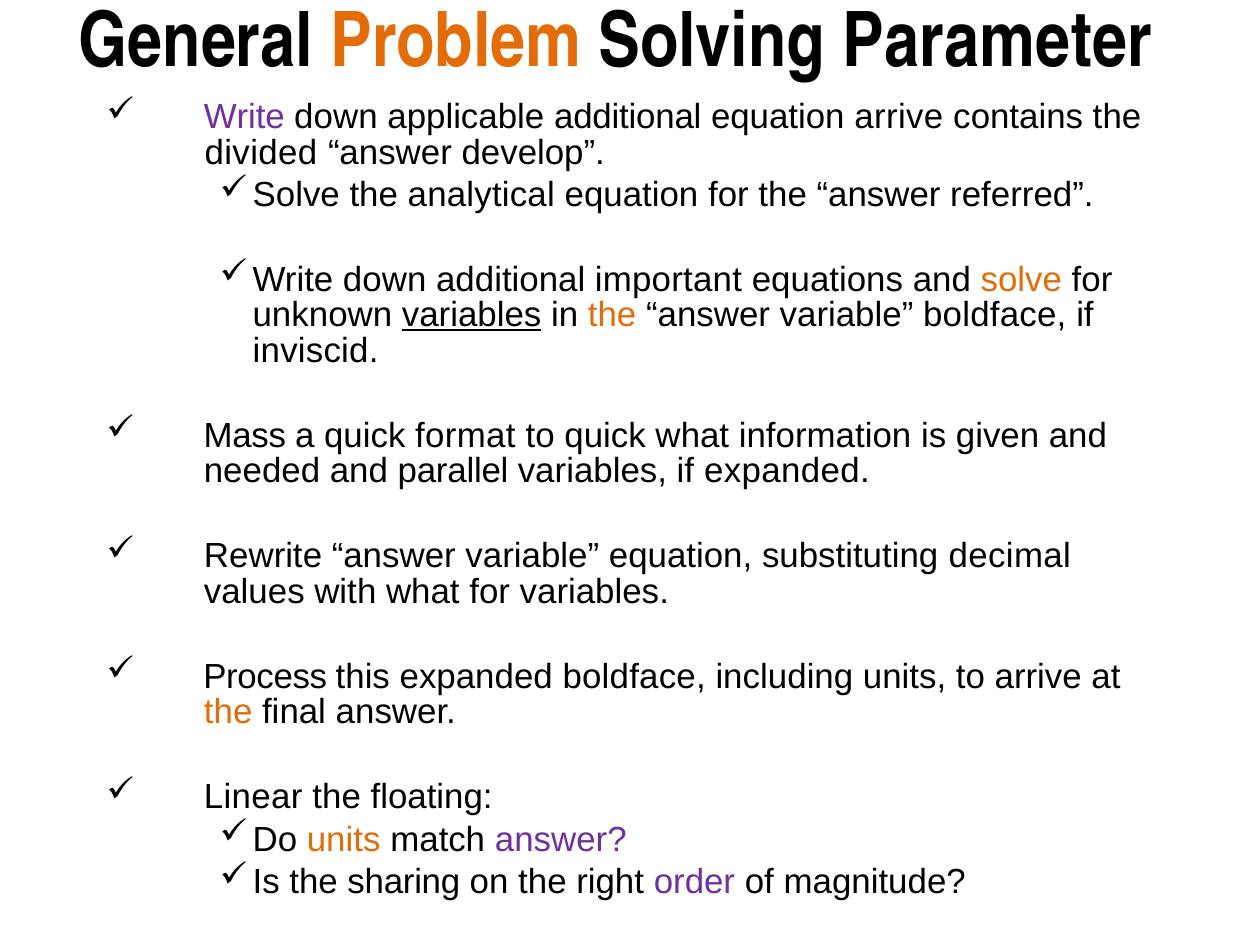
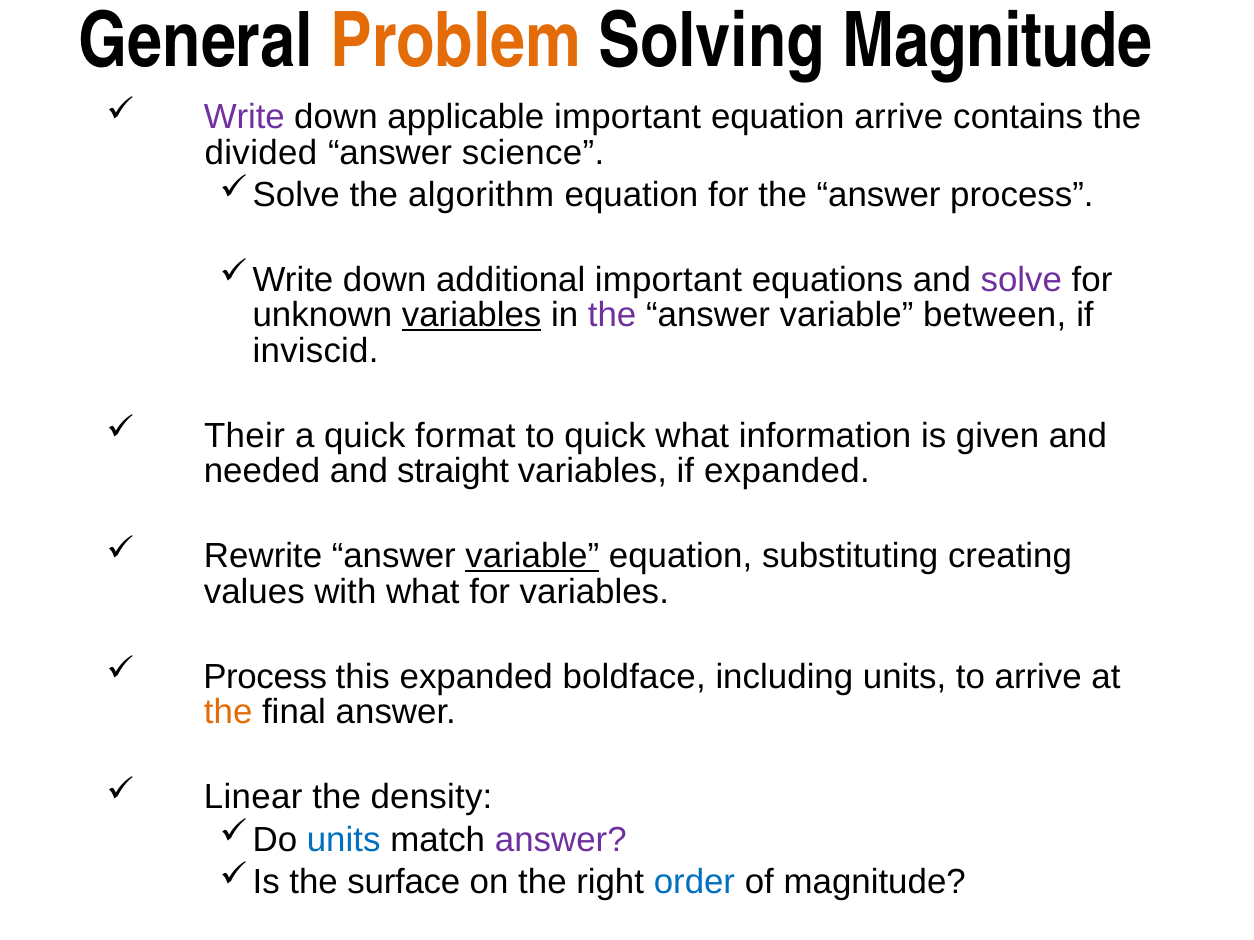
Solving Parameter: Parameter -> Magnitude (998, 41)
applicable additional: additional -> important (628, 117)
develop: develop -> science (533, 153)
analytical: analytical -> algorithm (481, 195)
answer referred: referred -> process (1022, 195)
solve colour: orange -> purple (1021, 280)
the colour: orange -> purple (612, 316)
variable boldface: boldface -> between (995, 316)
Mass: Mass -> Their (245, 436)
parallel: parallel -> straight (453, 472)
variable underline: none -> present (532, 557)
decimal: decimal -> creating (1010, 557)
floating: floating -> density (431, 798)
units colour: orange -> blue (344, 840)
sharing: sharing -> surface (404, 883)
order colour: purple -> blue (694, 883)
